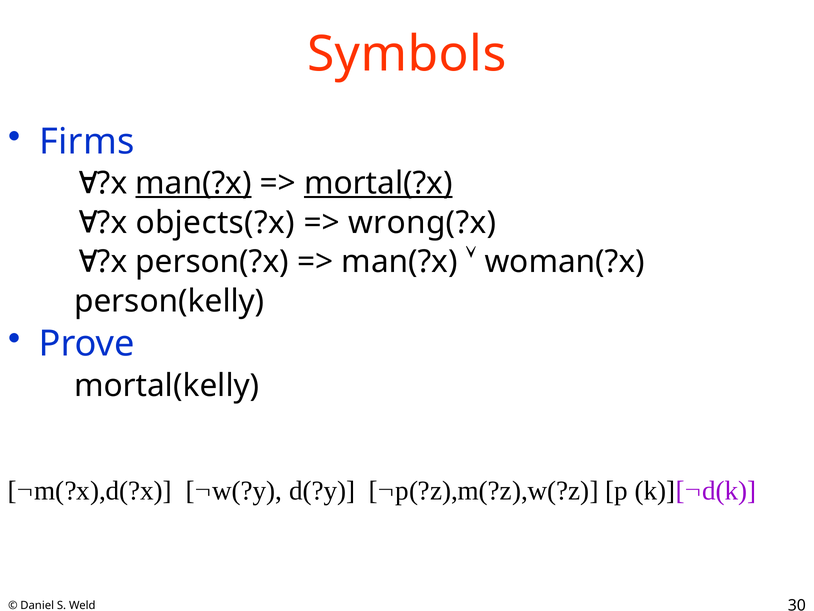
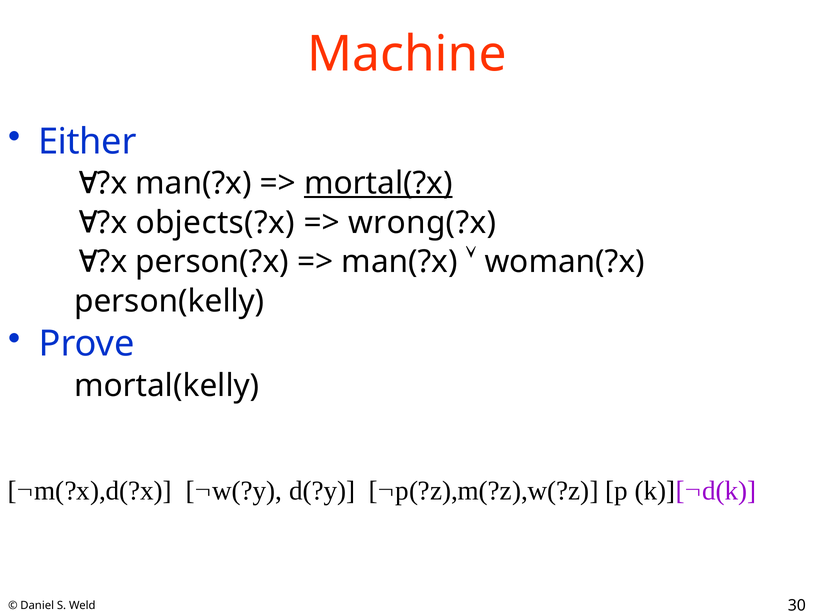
Symbols: Symbols -> Machine (407, 54)
Firms: Firms -> Either (87, 141)
man(?x underline: present -> none (193, 183)
